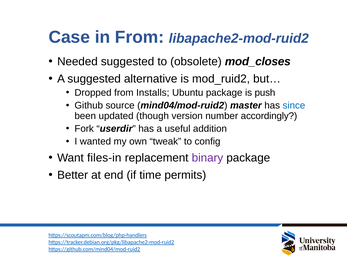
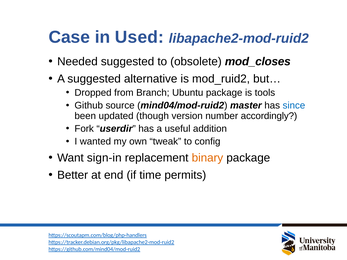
in From: From -> Used (139, 37)
Installs: Installs -> Branch (153, 93)
push: push -> tools (265, 93)
files-in: files-in -> sign-in (104, 158)
binary colour: purple -> orange (207, 158)
